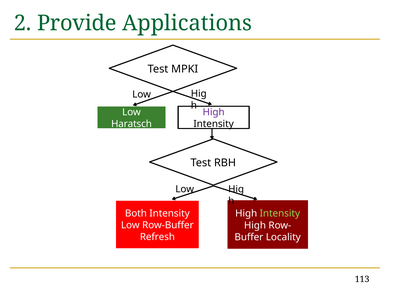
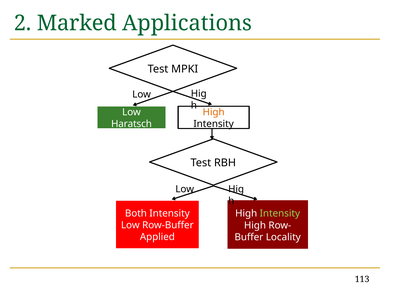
Provide: Provide -> Marked (77, 23)
High colour: purple -> orange (214, 112)
Refresh: Refresh -> Applied (157, 238)
